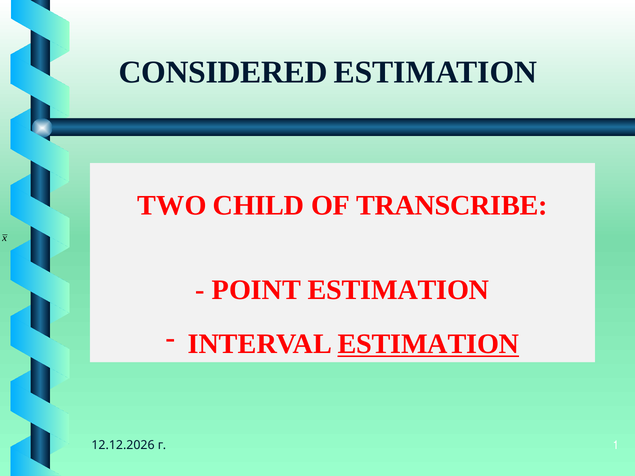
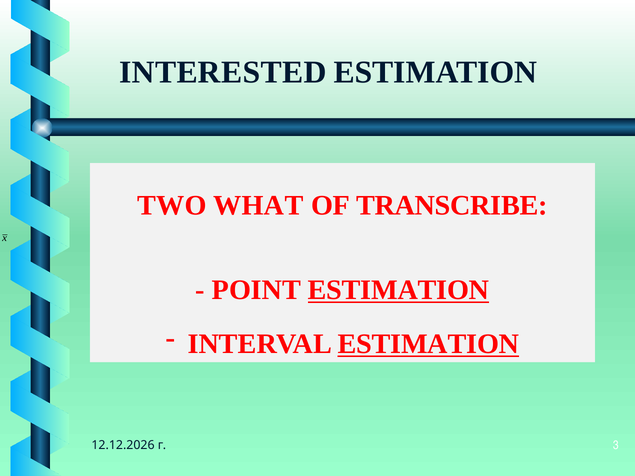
CONSIDERED: CONSIDERED -> INTERESTED (223, 72)
CHILD: CHILD -> WHAT (258, 205)
ESTIMATION underline: none -> present (399, 290)
1: 1 -> 3 (616, 445)
